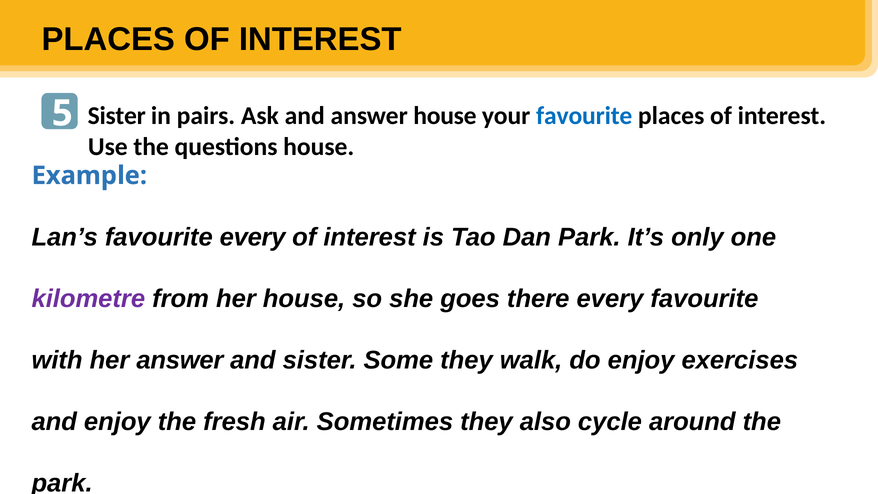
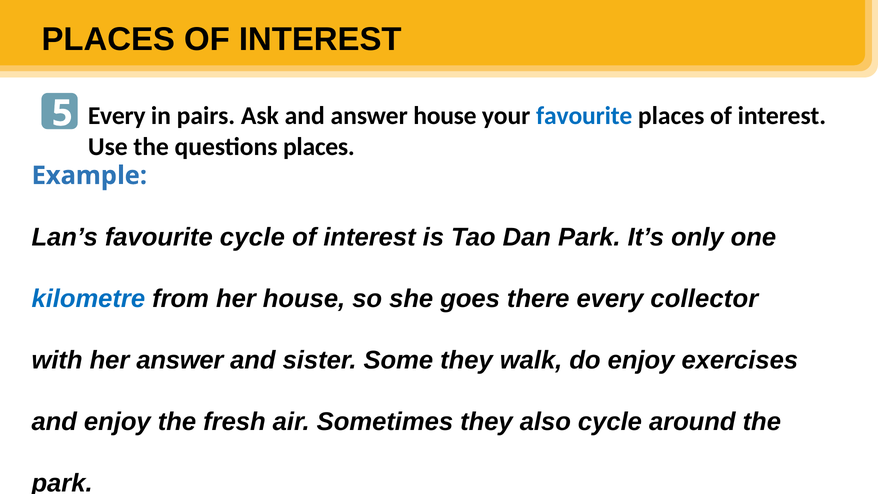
Sister: Sister -> Every (117, 116)
questions house: house -> places (319, 147)
favourite every: every -> cycle (252, 237)
kilometre colour: purple -> blue (88, 299)
every favourite: favourite -> collector (704, 299)
